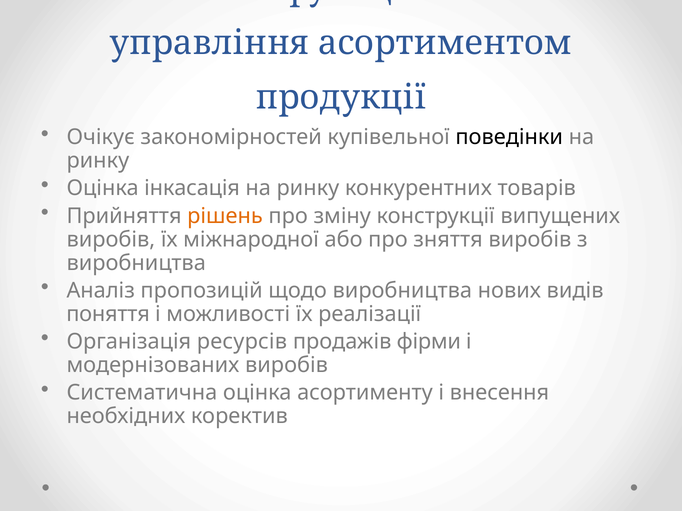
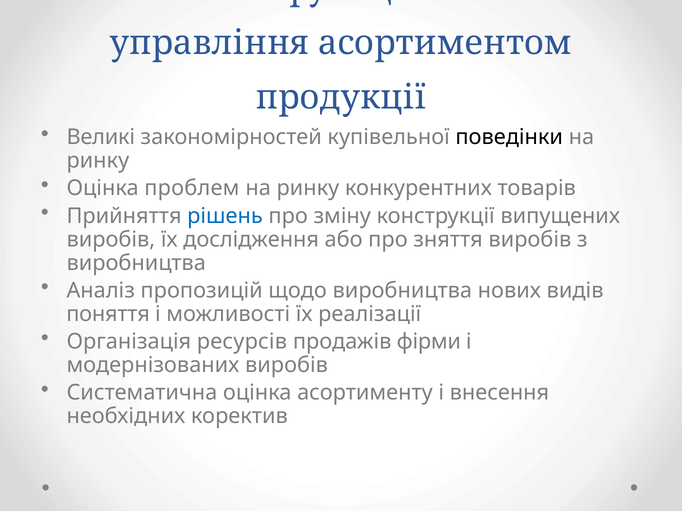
Очікує: Очікує -> Великі (101, 137)
інкасація: інкасація -> проблем (192, 188)
рішень colour: orange -> blue (225, 216)
міжнародної: міжнародної -> дослідження (251, 240)
